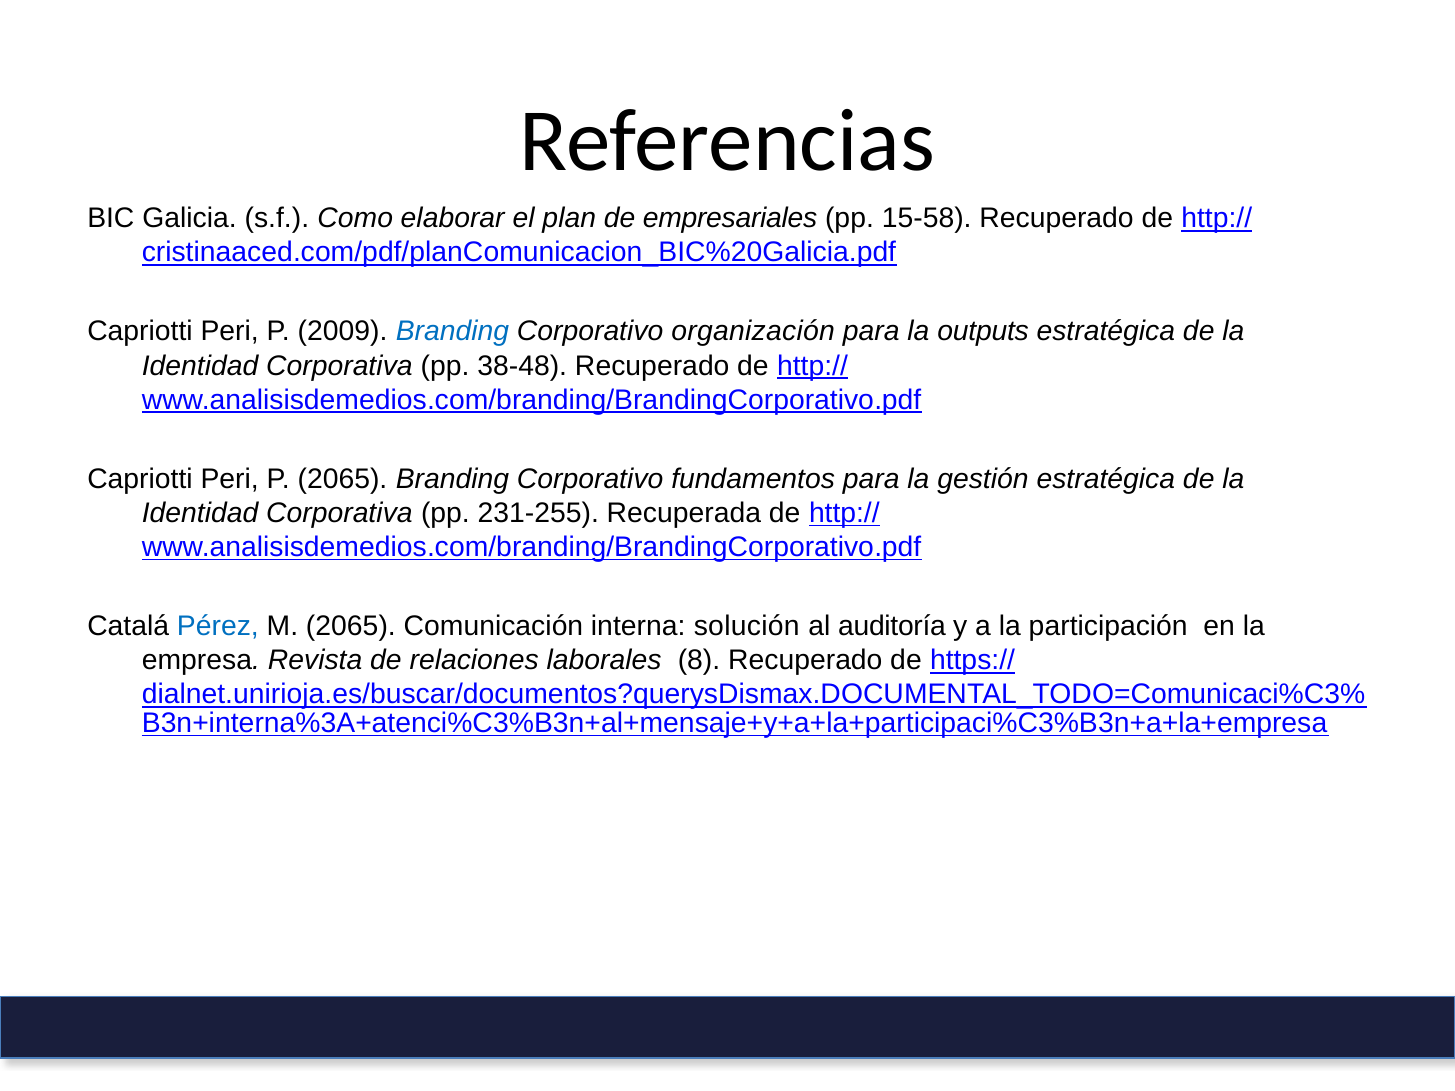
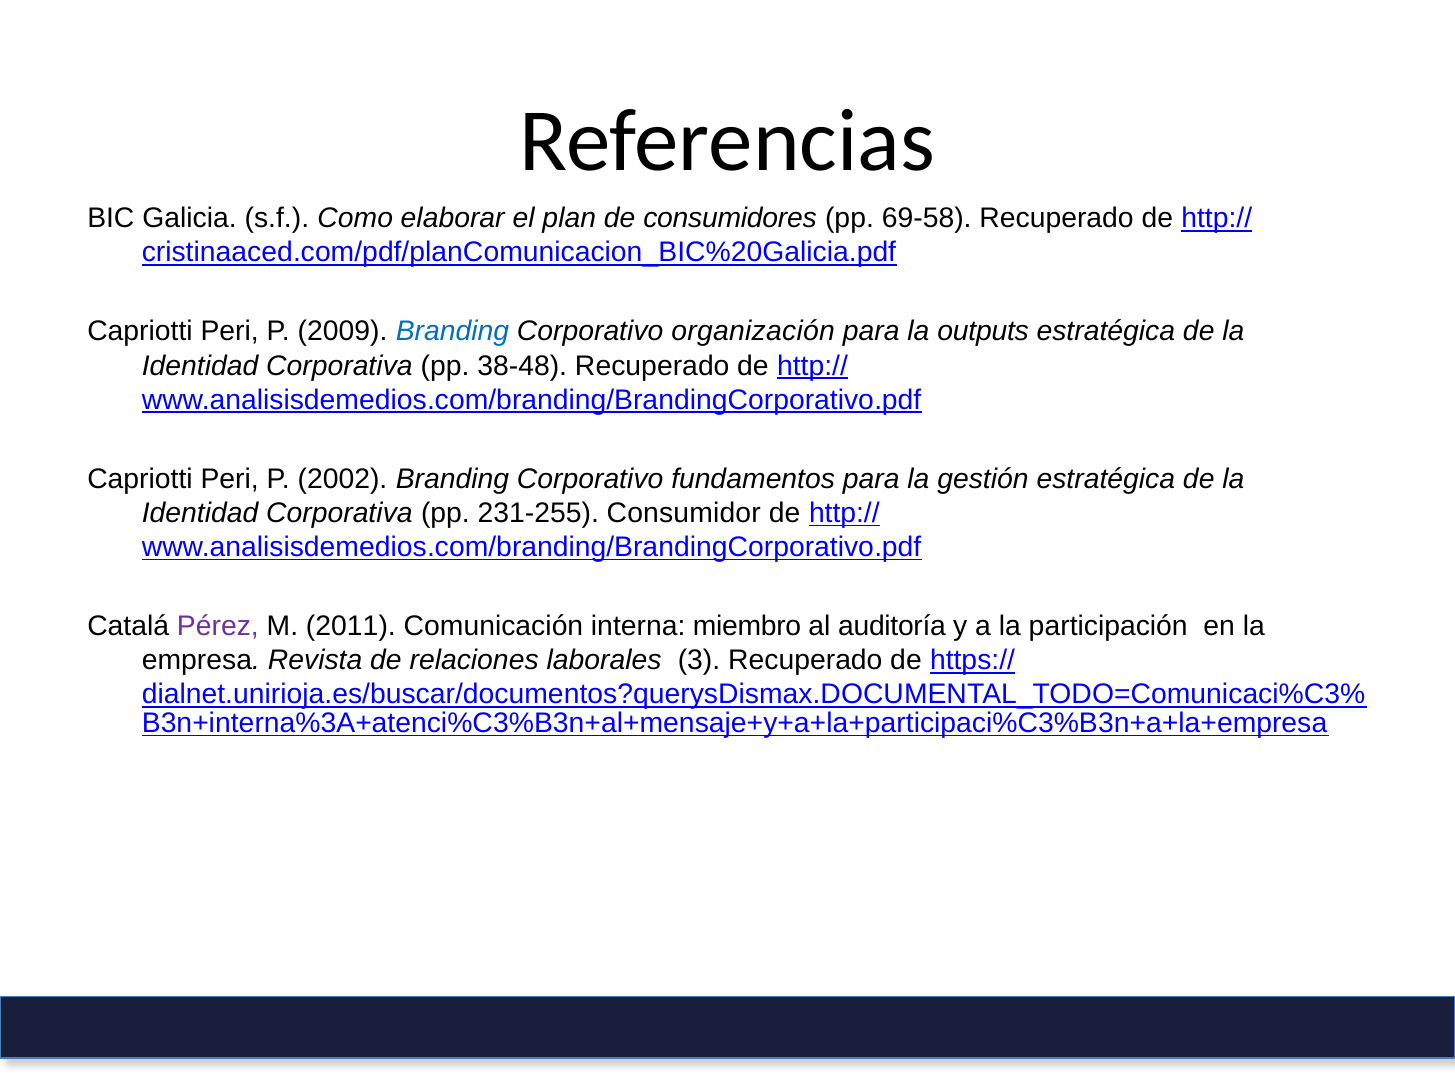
empresariales: empresariales -> consumidores (730, 218)
15-58: 15-58 -> 69-58 (927, 218)
P 2065: 2065 -> 2002 (342, 479)
Recuperada: Recuperada -> Consumidor (684, 513)
Pérez colour: blue -> purple (218, 627)
M 2065: 2065 -> 2011 (351, 627)
solución: solución -> miembro (747, 627)
8: 8 -> 3 (699, 661)
